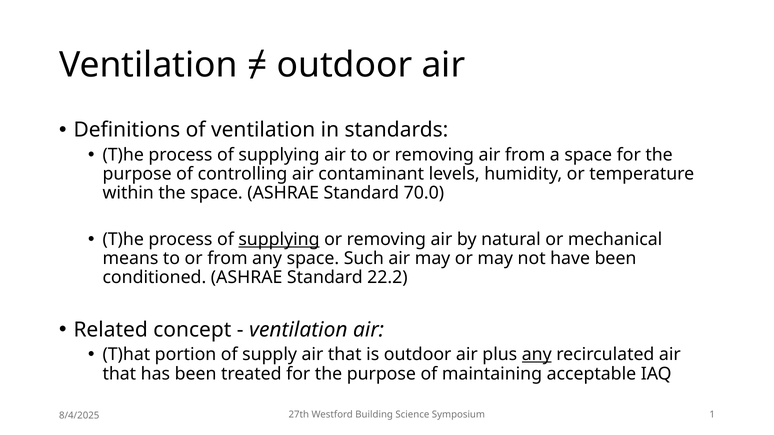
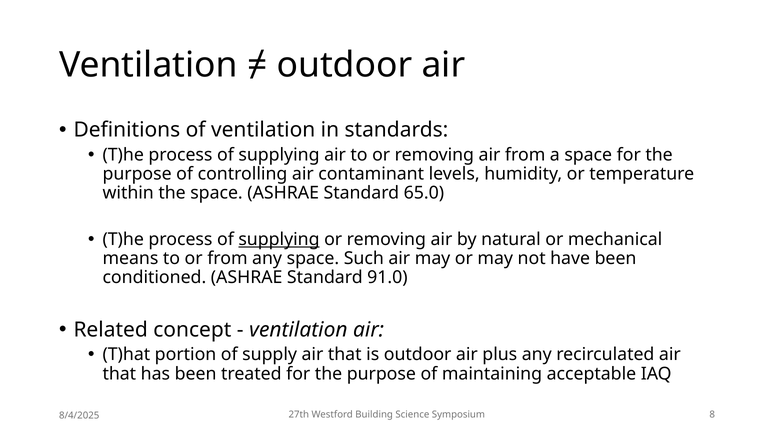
70.0: 70.0 -> 65.0 (424, 193)
22.2: 22.2 -> 91.0 (387, 278)
any underline: present -> none (537, 355)
1: 1 -> 8 (712, 415)
